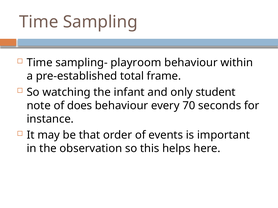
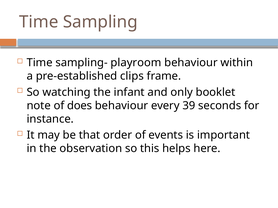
total: total -> clips (132, 76)
student: student -> booklet (216, 92)
70: 70 -> 39 (189, 106)
